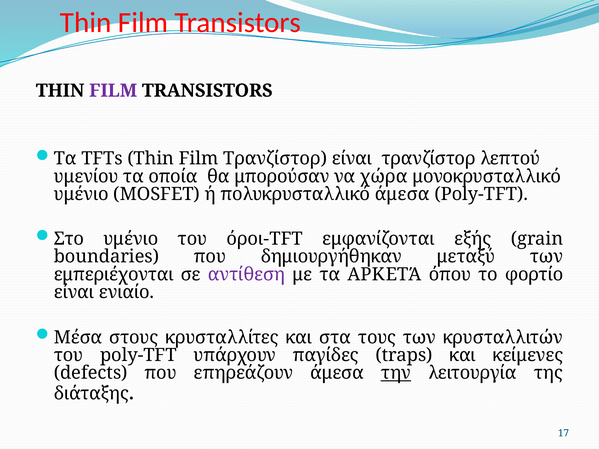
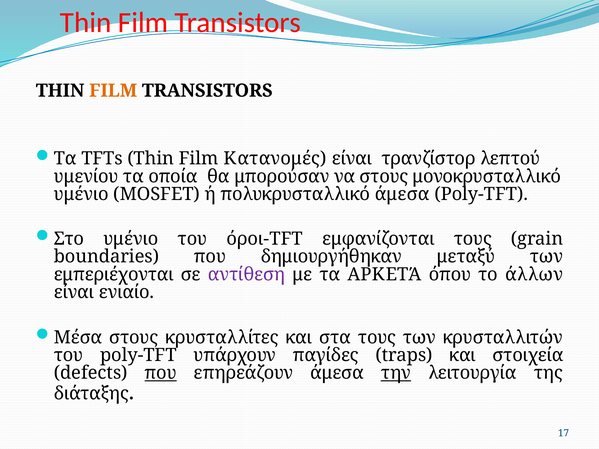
FILM colour: purple -> orange (113, 91)
Film Τρανζίστορ: Τρανζίστορ -> Κατανομές (275, 159)
να χώρα: χώρα -> στους (384, 176)
εμφανίζονται εξής: εξής -> τους (473, 239)
φορτίο: φορτίο -> άλλων (534, 275)
κείμενες: κείμενες -> στοιχεία (528, 355)
που underline: none -> present (161, 373)
